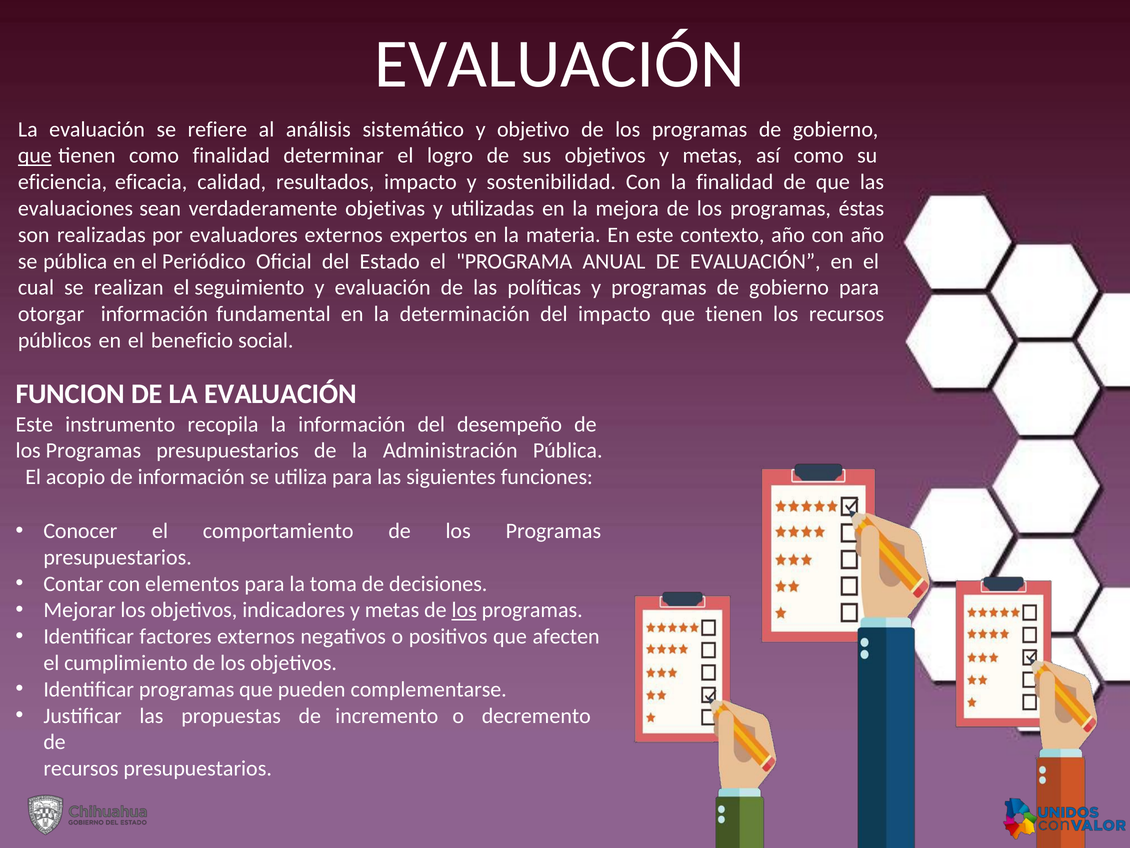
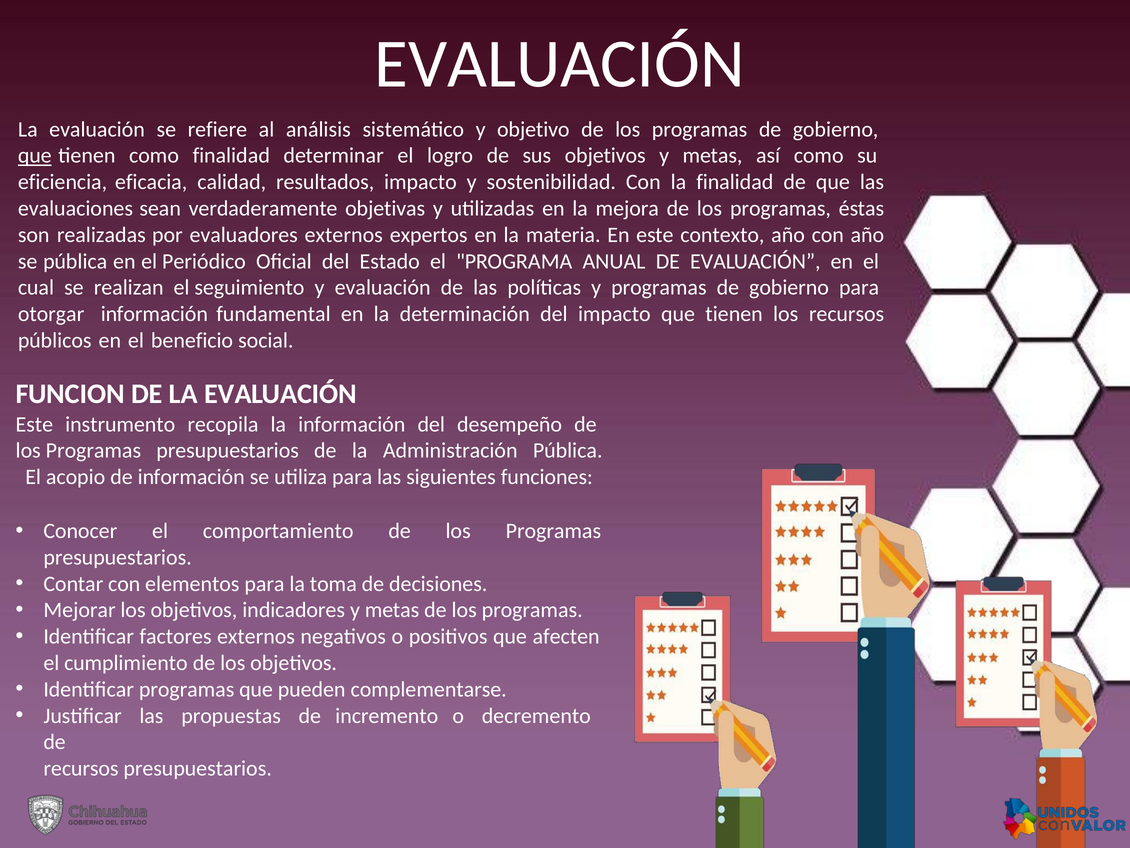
los underline: present -> none (464, 610)
